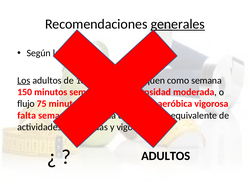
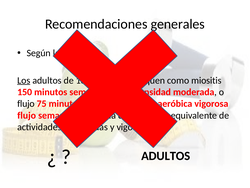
generales underline: present -> none (178, 24)
semana: semana -> miositis (206, 80)
falta: falta -> flujo (27, 115)
